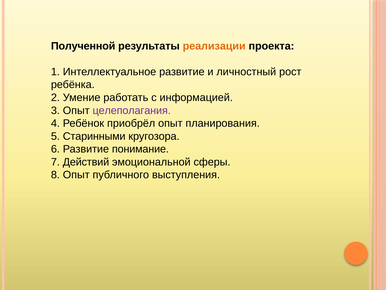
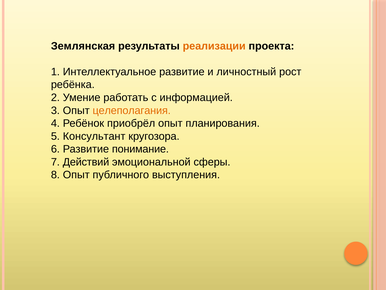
Полученной: Полученной -> Землянская (83, 46)
целеполагания colour: purple -> orange (132, 110)
Старинными: Старинными -> Консультант (94, 136)
